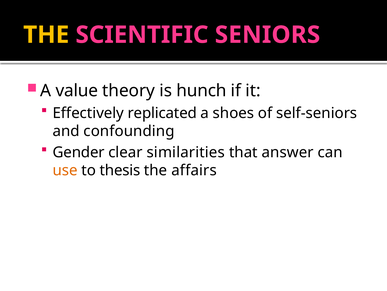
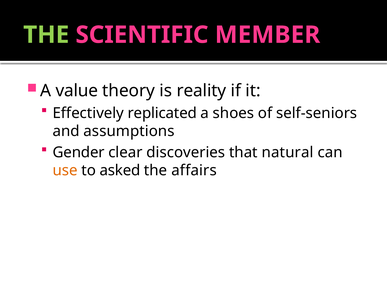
THE colour: yellow -> light green (46, 35)
SENIORS: SENIORS -> MEMBER (268, 35)
hunch: hunch -> reality (201, 91)
confounding: confounding -> assumptions (129, 131)
similarities: similarities -> discoveries (186, 152)
answer: answer -> natural (288, 152)
thesis: thesis -> asked (120, 170)
